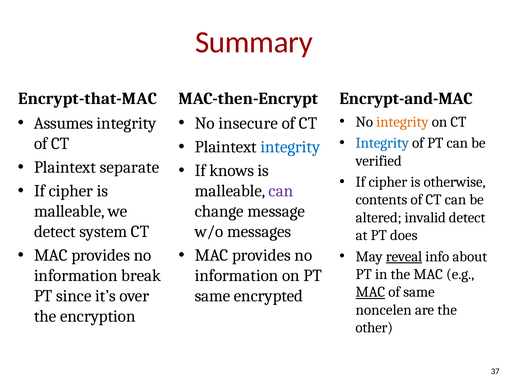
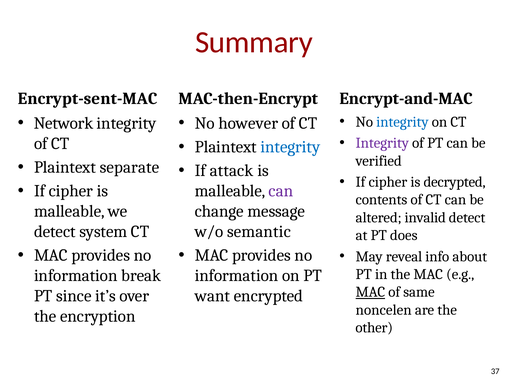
Encrypt-that-MAC: Encrypt-that-MAC -> Encrypt-sent-MAC (88, 99)
integrity colour: orange -> blue (402, 122)
Assumes: Assumes -> Network (64, 123)
insecure: insecure -> however (248, 123)
Integrity colour: blue -> purple (382, 143)
knows: knows -> attack (232, 171)
otherwise: otherwise -> decrypted (455, 182)
messages: messages -> semantic (259, 232)
reveal underline: present -> none (404, 256)
same: same -> want (212, 296)
